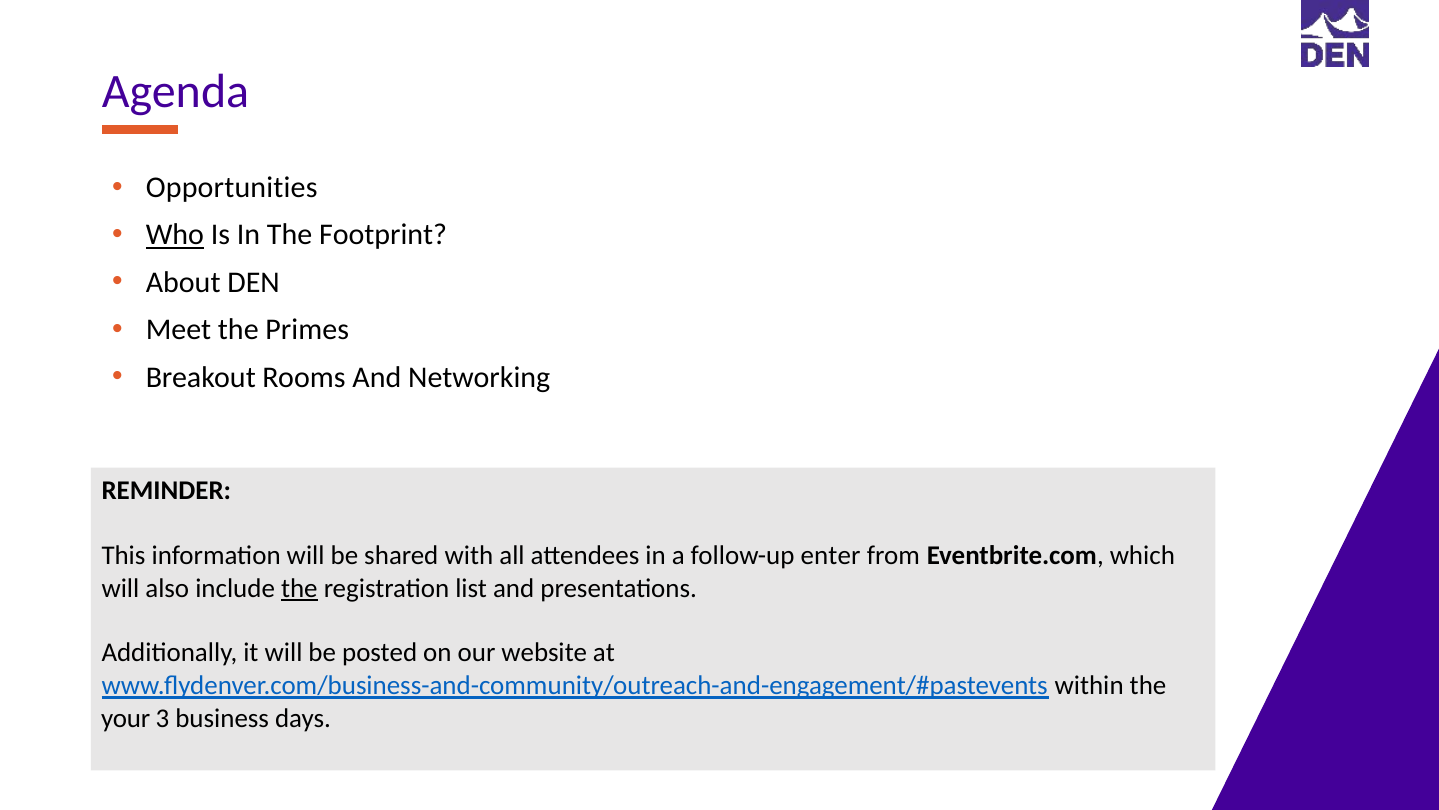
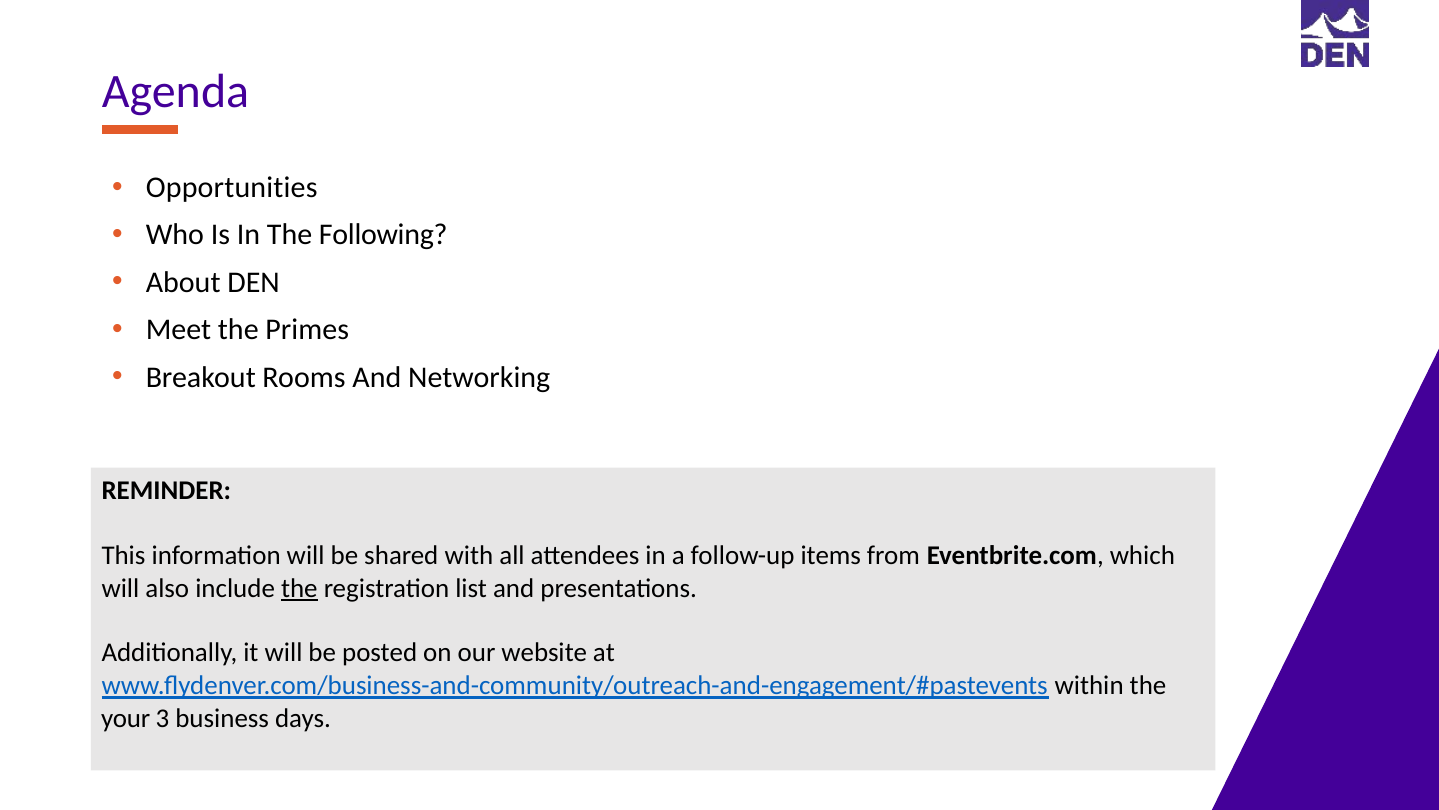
Who underline: present -> none (175, 235)
Footprint: Footprint -> Following (383, 235)
enter: enter -> items (831, 555)
